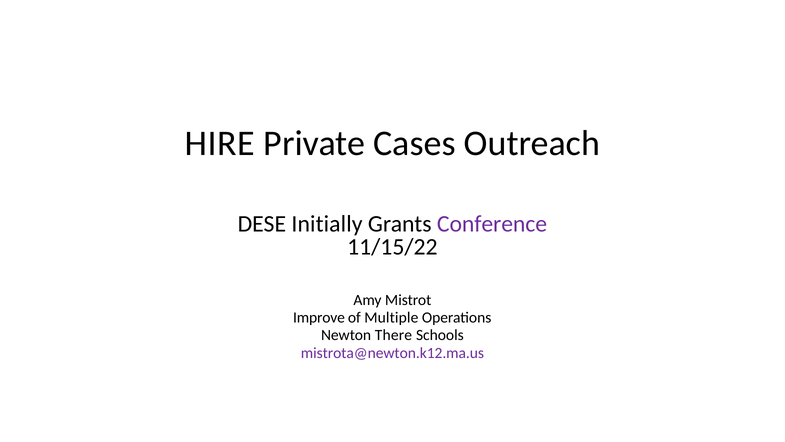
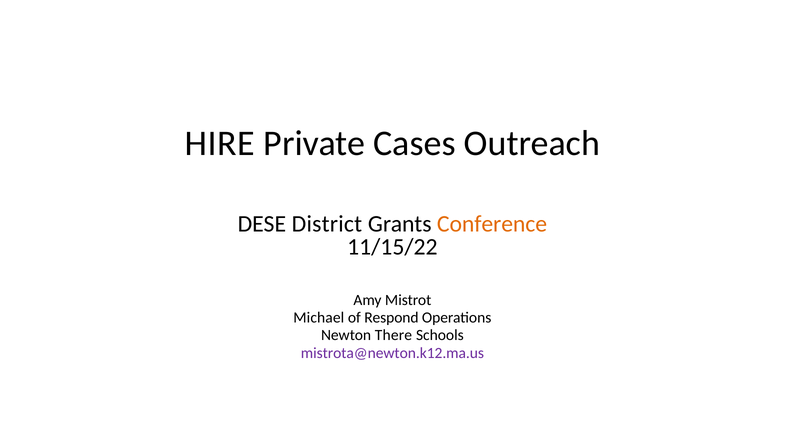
Initially: Initially -> District (327, 224)
Conference colour: purple -> orange (492, 224)
Improve: Improve -> Michael (319, 317)
Multiple: Multiple -> Respond (391, 317)
